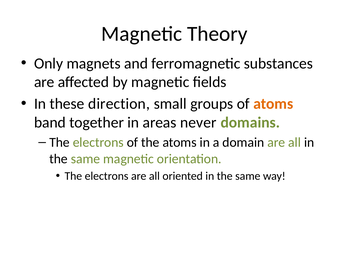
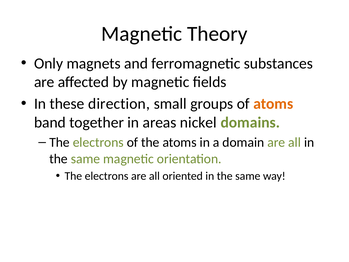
never: never -> nickel (198, 122)
